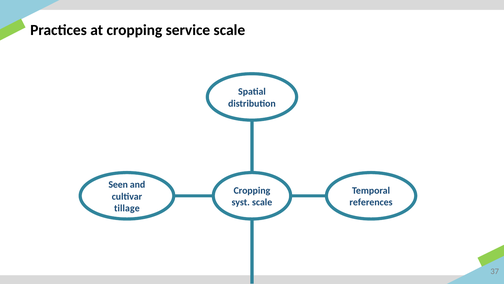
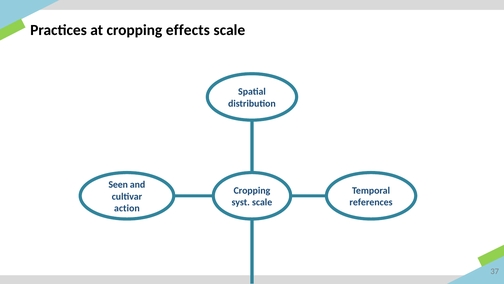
service: service -> effects (188, 30)
tillage: tillage -> action (127, 208)
